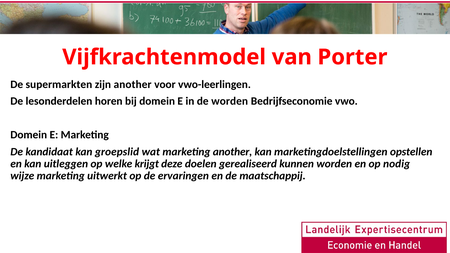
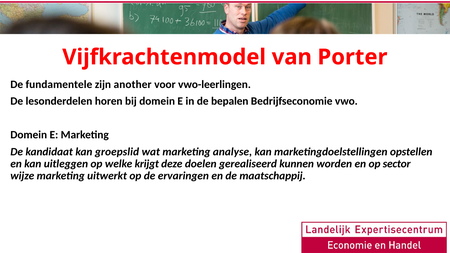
supermarkten: supermarkten -> fundamentele (59, 84)
de worden: worden -> bepalen (230, 101)
marketing another: another -> analyse (232, 152)
nodig: nodig -> sector (397, 164)
